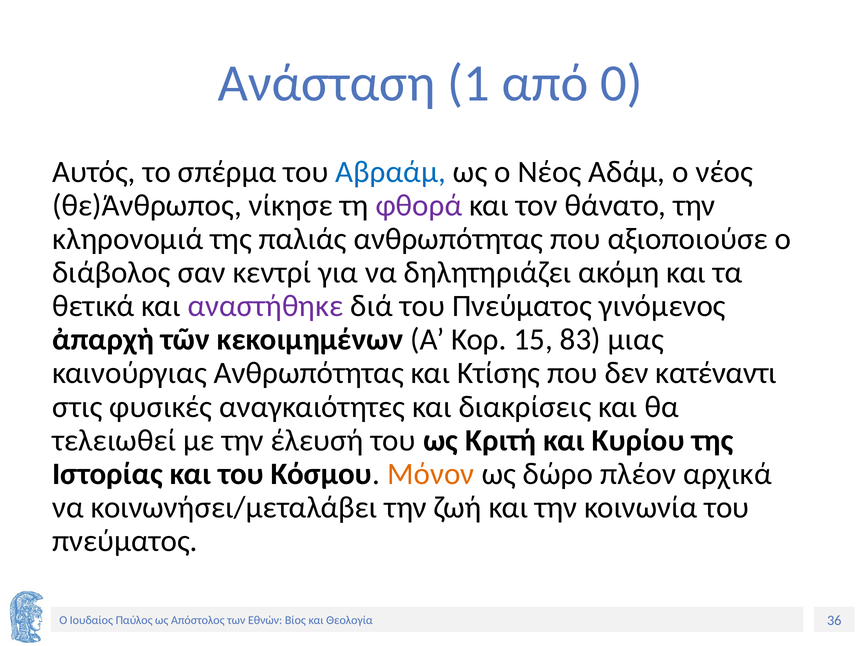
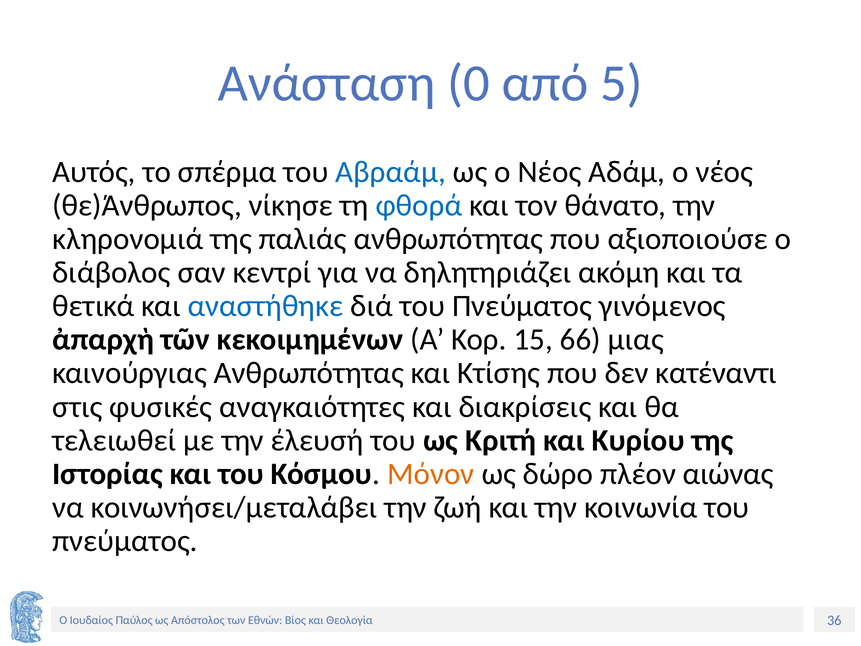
1: 1 -> 0 (468, 83)
0: 0 -> 5 (621, 83)
φθορά colour: purple -> blue (419, 205)
αναστήθηκε colour: purple -> blue (266, 306)
83: 83 -> 66 (580, 339)
αρχικά: αρχικά -> αιώνας (728, 474)
